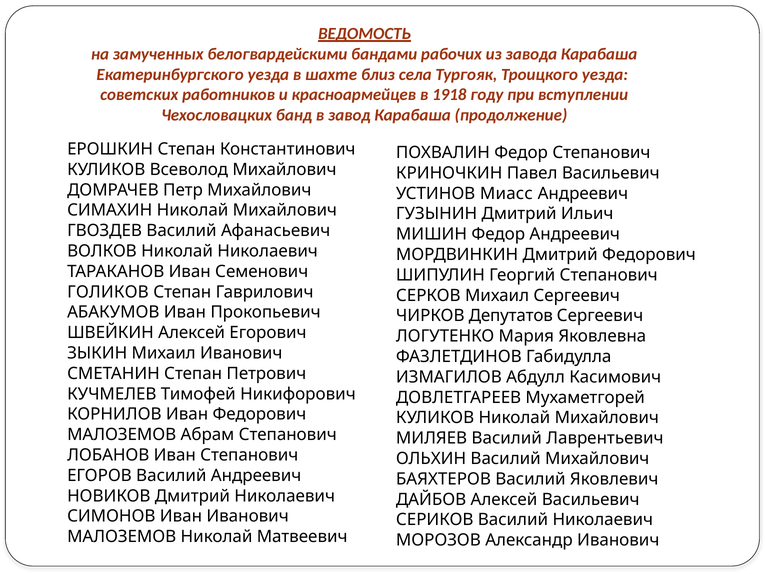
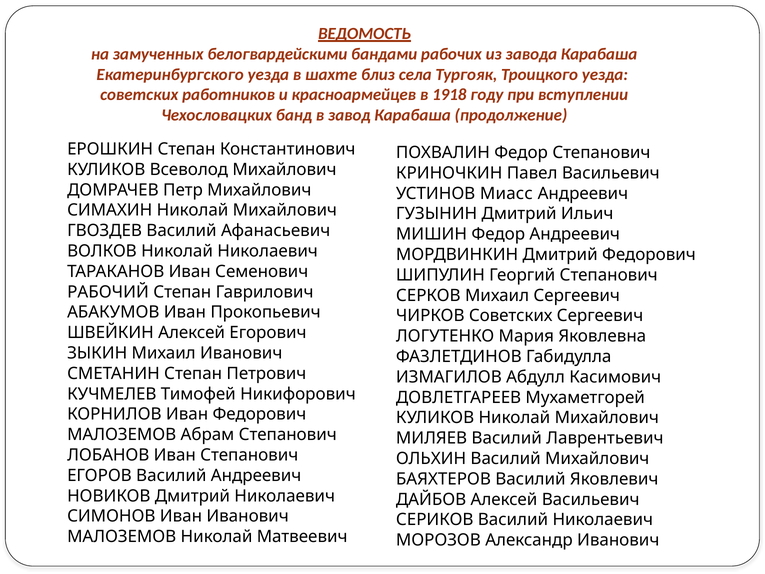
ГОЛИКОВ: ГОЛИКОВ -> РАБОЧИЙ (108, 292)
ЧИРКОВ Депутатов: Депутатов -> Советских (511, 316)
